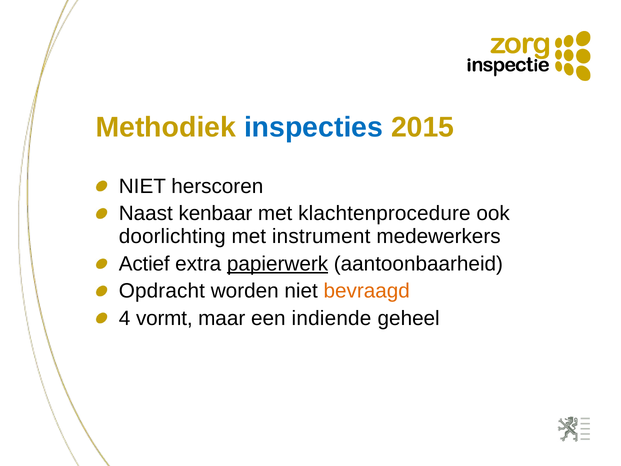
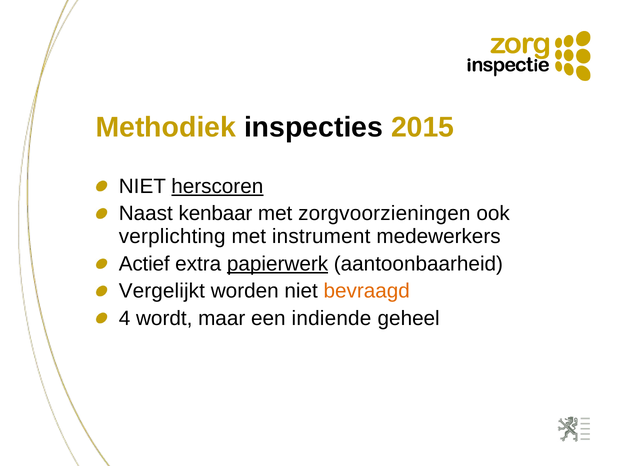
inspecties colour: blue -> black (314, 128)
herscoren underline: none -> present (217, 186)
klachtenprocedure: klachtenprocedure -> zorgvoorzieningen (384, 213)
doorlichting: doorlichting -> verplichting (172, 236)
Opdracht: Opdracht -> Vergelijkt (162, 291)
vormt: vormt -> wordt (164, 318)
